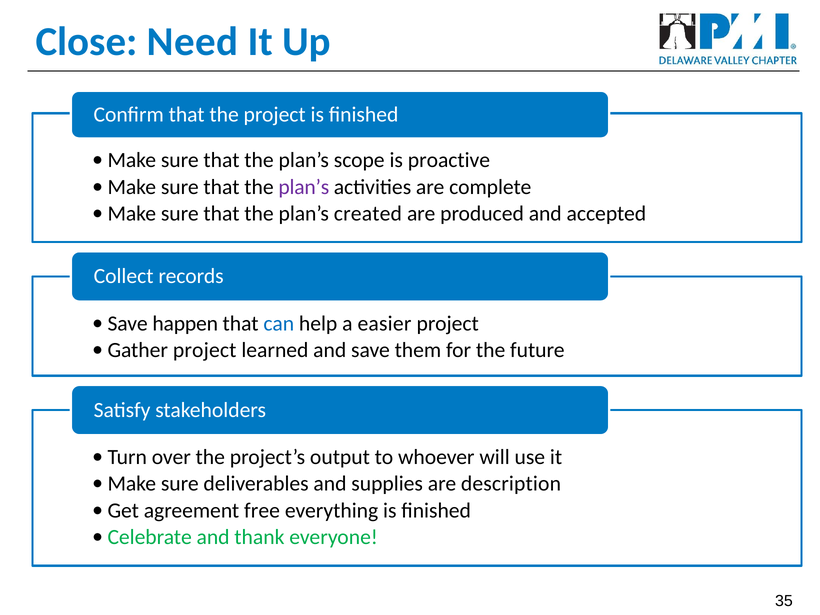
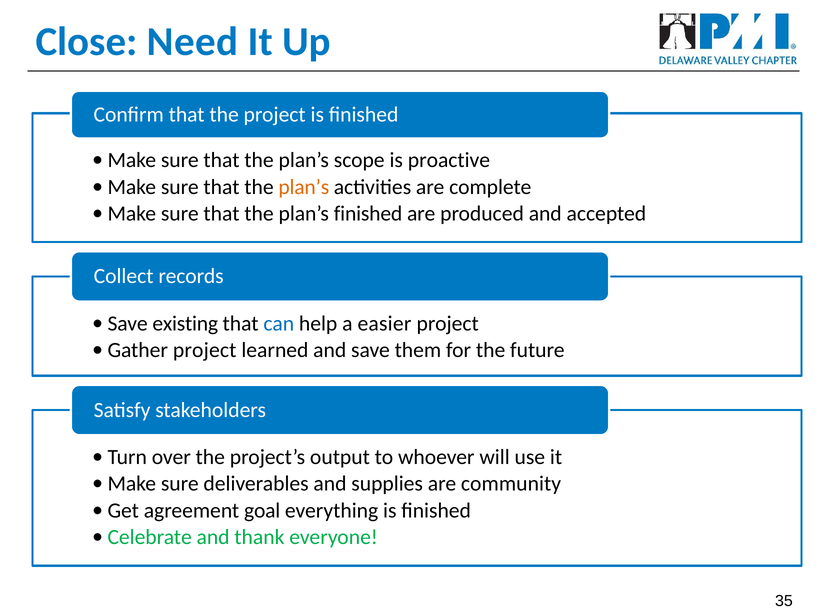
plan’s colour: purple -> orange (304, 187)
plan’s created: created -> finished (368, 214)
happen: happen -> existing (185, 323)
description: description -> community (511, 484)
free: free -> goal (262, 510)
